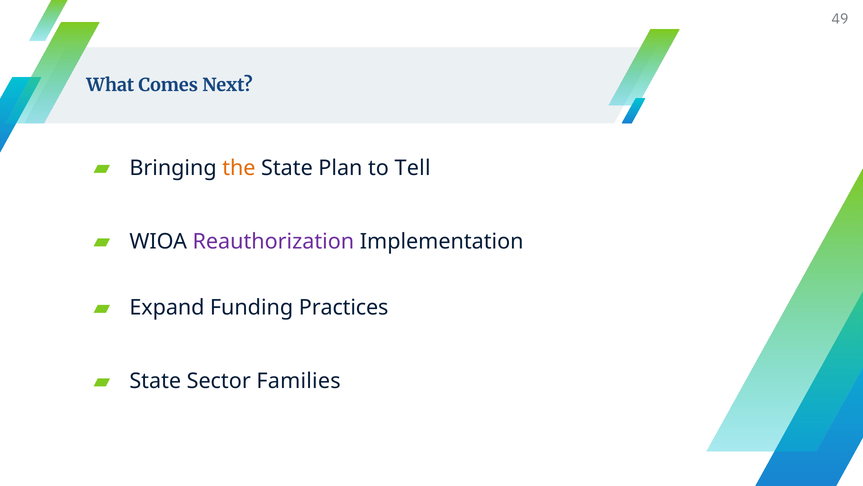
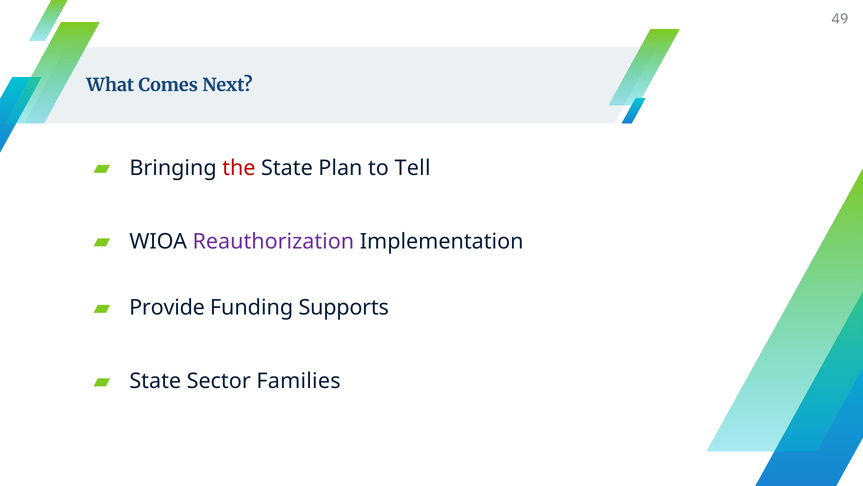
the colour: orange -> red (239, 168)
Expand: Expand -> Provide (167, 307)
Practices: Practices -> Supports (344, 307)
